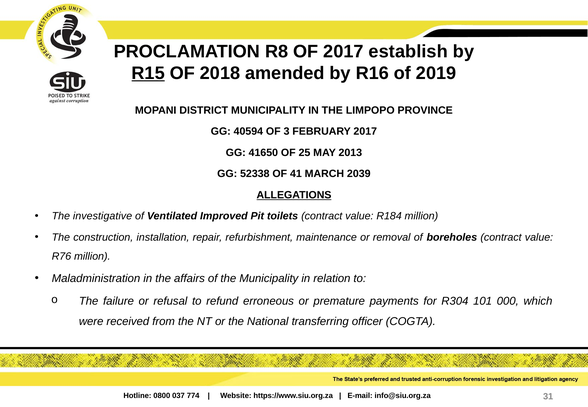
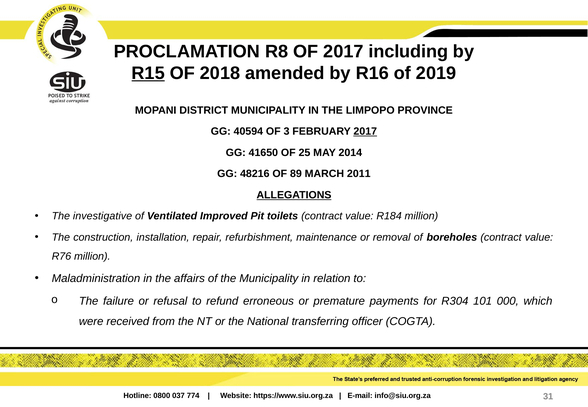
establish: establish -> including (408, 51)
2017 underline: none -> present (365, 132)
2013: 2013 -> 2014 (350, 153)
52338: 52338 -> 48216 (255, 174)
41: 41 -> 89 (296, 174)
2039: 2039 -> 2011 (359, 174)
